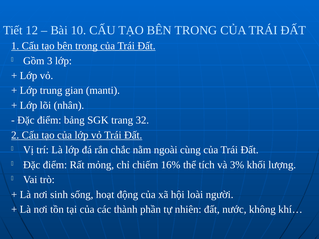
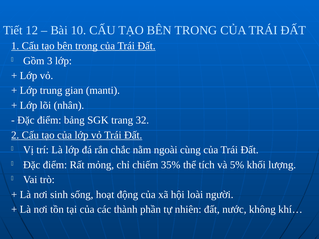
16%: 16% -> 35% (171, 165)
3%: 3% -> 5% (237, 165)
